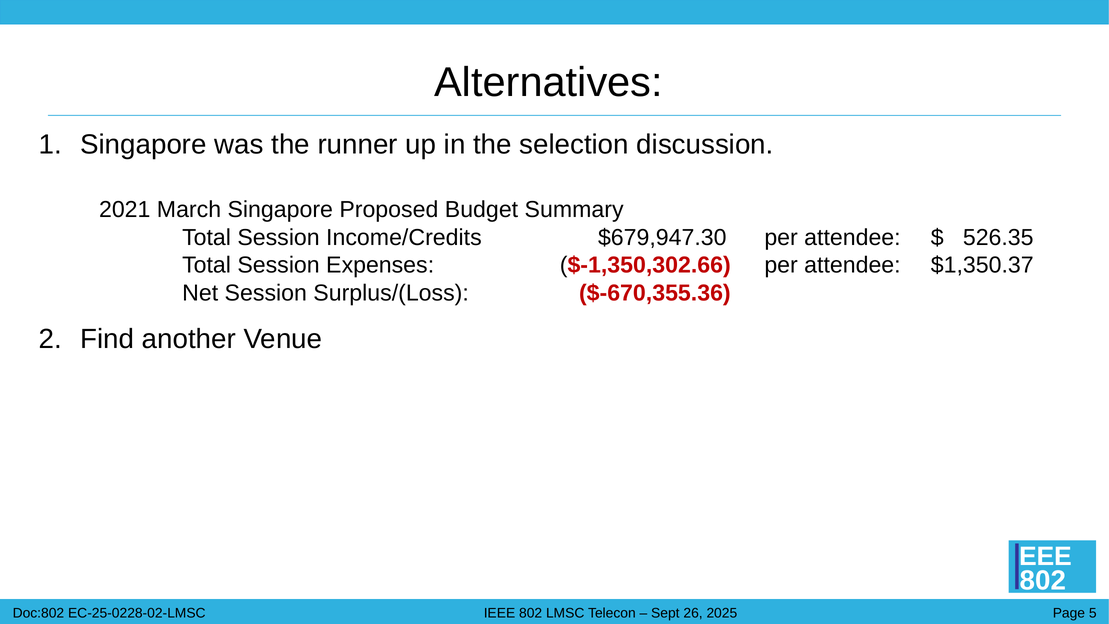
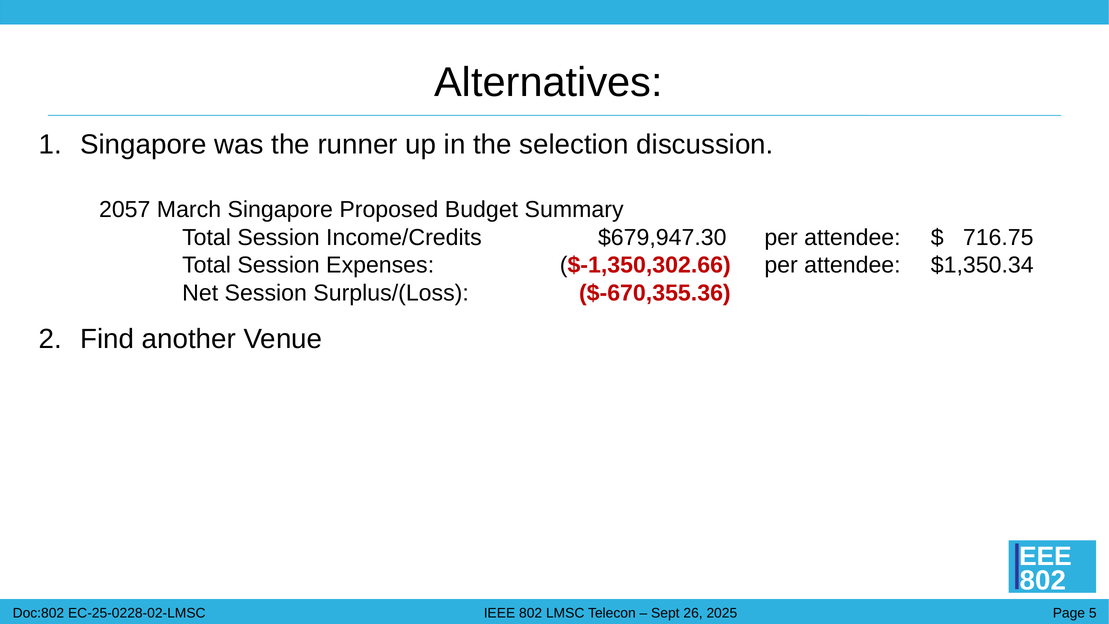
2021: 2021 -> 2057 (125, 210)
526.35: 526.35 -> 716.75 (998, 237)
$1,350.37: $1,350.37 -> $1,350.34 (982, 265)
